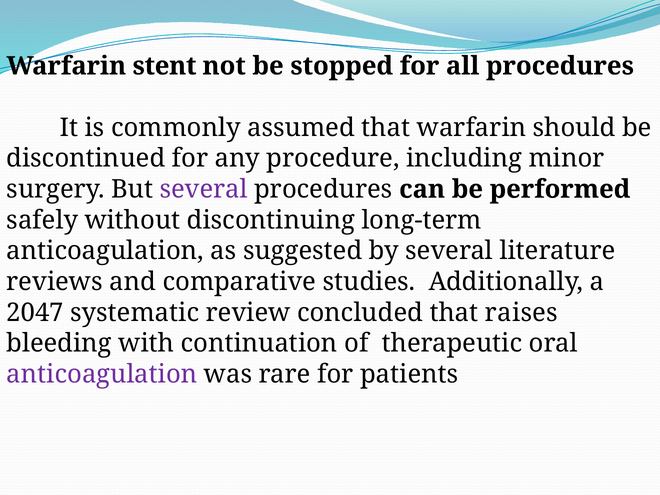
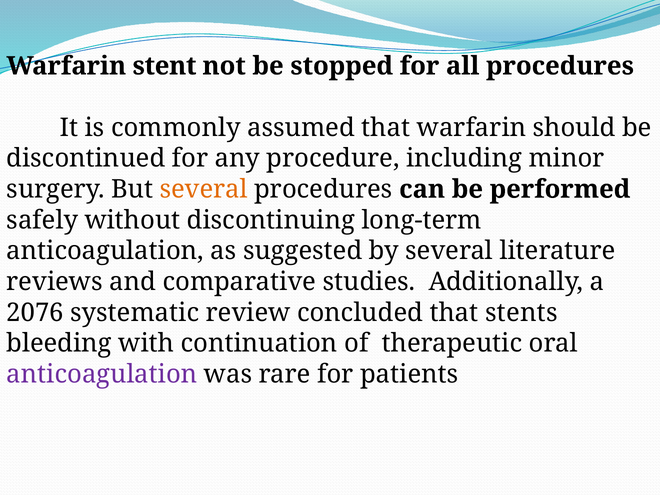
several colour: purple -> orange (204, 189)
2047: 2047 -> 2076 (35, 313)
raises: raises -> stents (521, 313)
